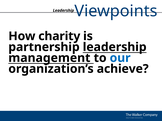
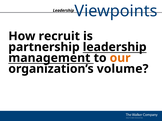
charity: charity -> recruit (59, 36)
our colour: blue -> orange (120, 58)
achieve: achieve -> volume (123, 69)
